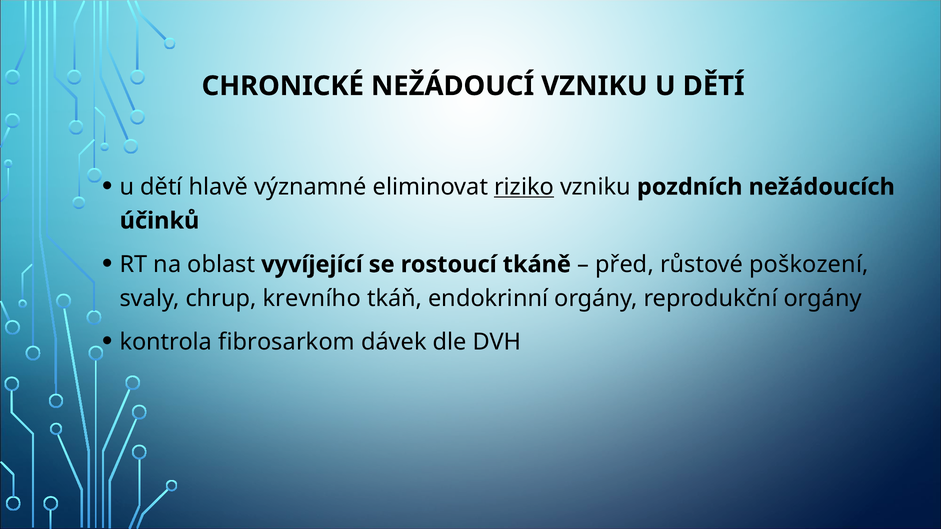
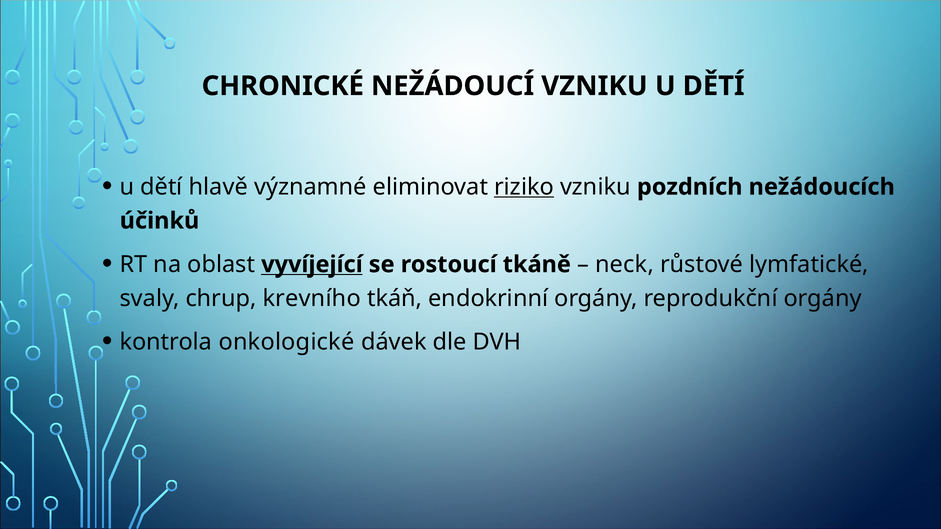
vyvíjející underline: none -> present (312, 265)
před: před -> neck (624, 265)
poškození: poškození -> lymfatické (809, 265)
fibrosarkom: fibrosarkom -> onkologické (287, 342)
